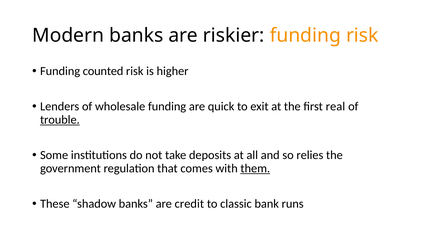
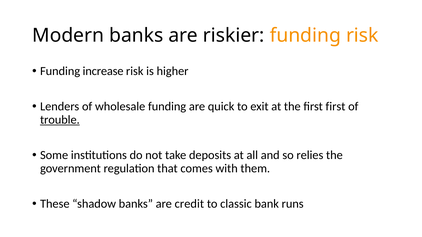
counted: counted -> increase (103, 71)
first real: real -> first (335, 107)
them underline: present -> none (255, 169)
